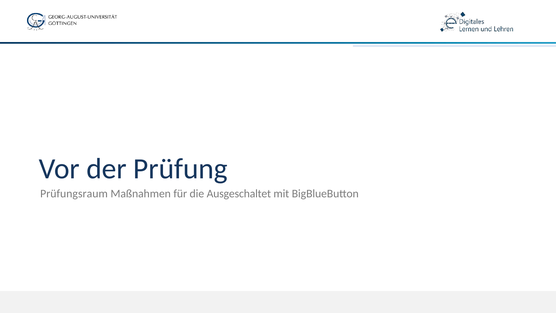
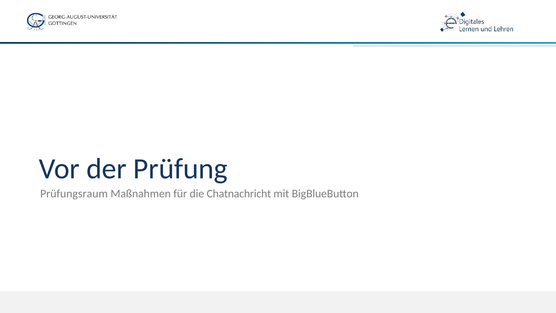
Ausgeschaltet: Ausgeschaltet -> Chatnachricht (239, 193)
